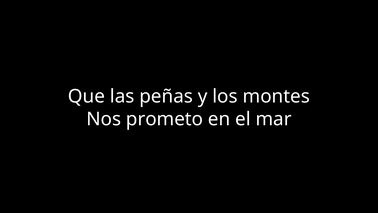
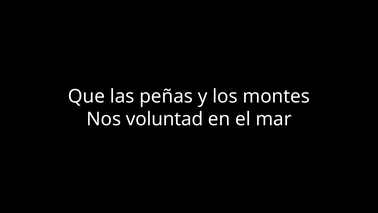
prometo: prometo -> voluntad (165, 119)
